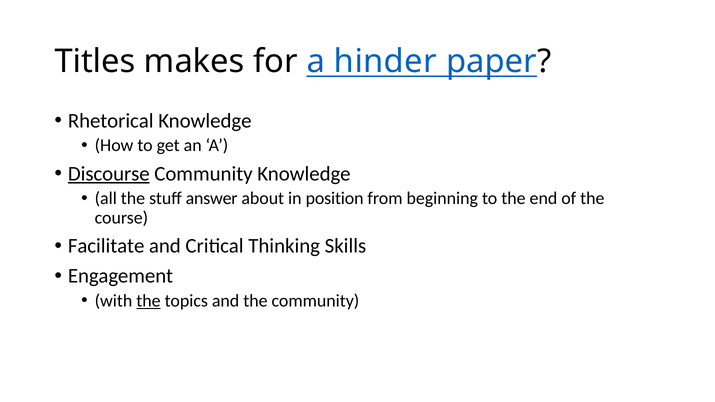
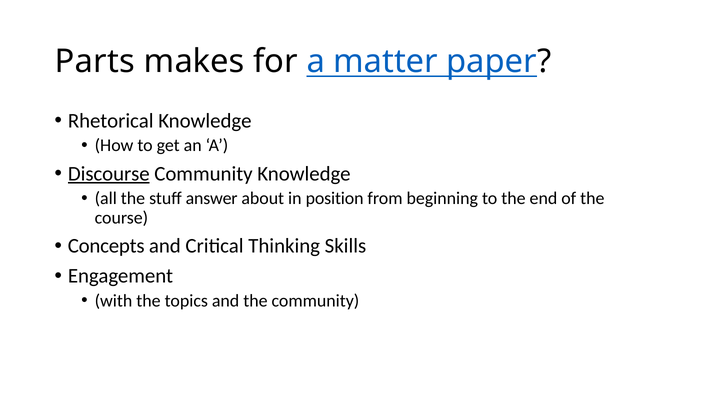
Titles: Titles -> Parts (95, 62)
hinder: hinder -> matter (386, 62)
Facilitate: Facilitate -> Concepts (106, 246)
the underline: present -> none (148, 301)
